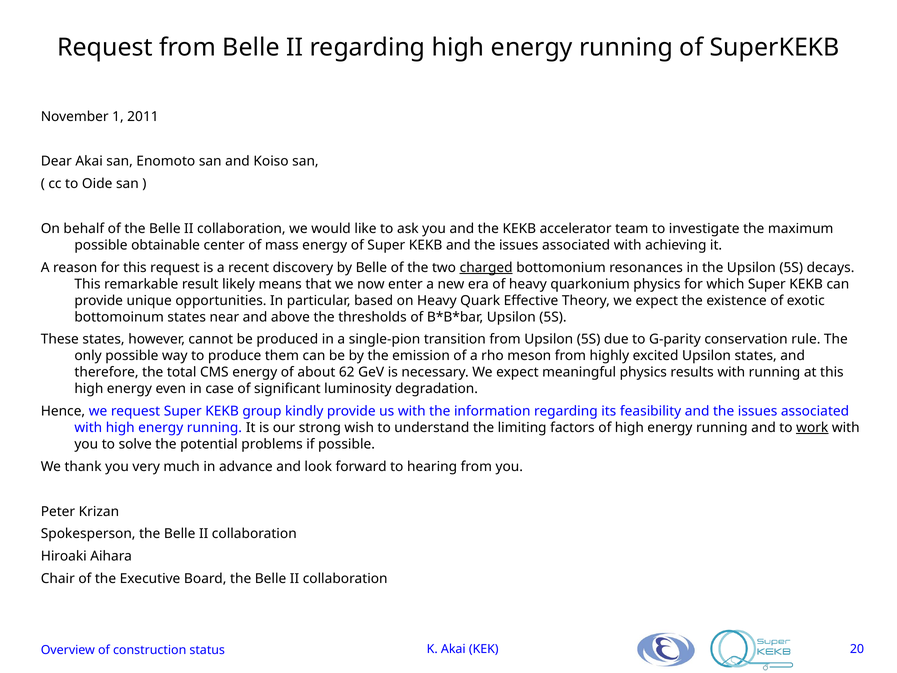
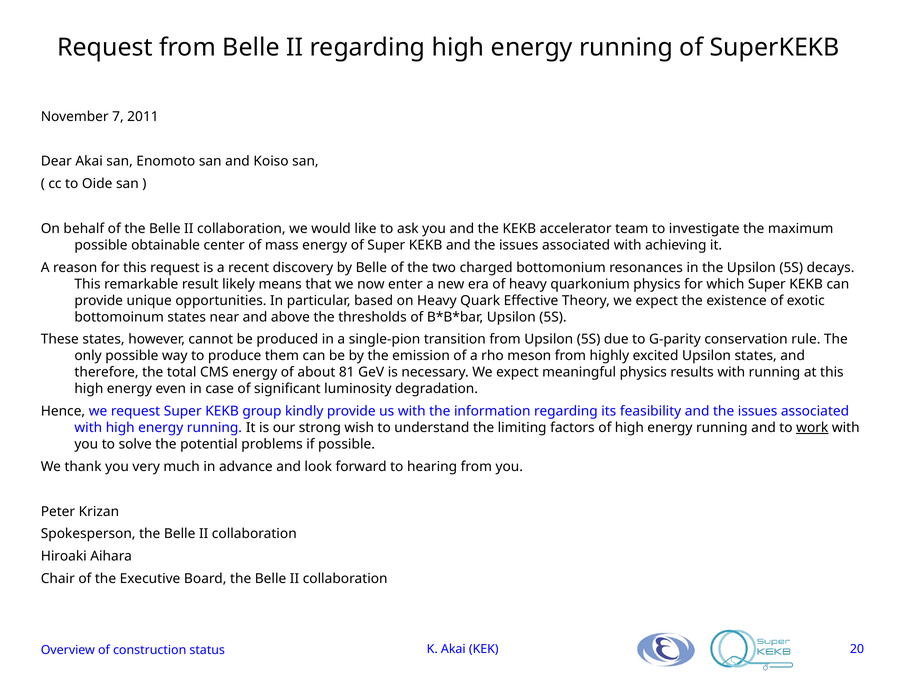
1: 1 -> 7 (118, 117)
charged underline: present -> none (486, 268)
62: 62 -> 81 (347, 372)
